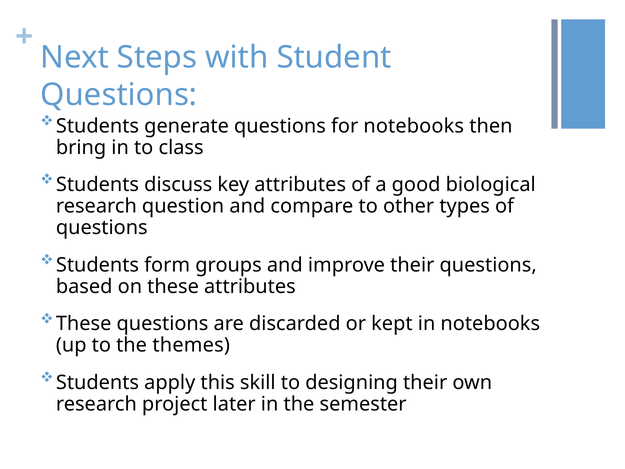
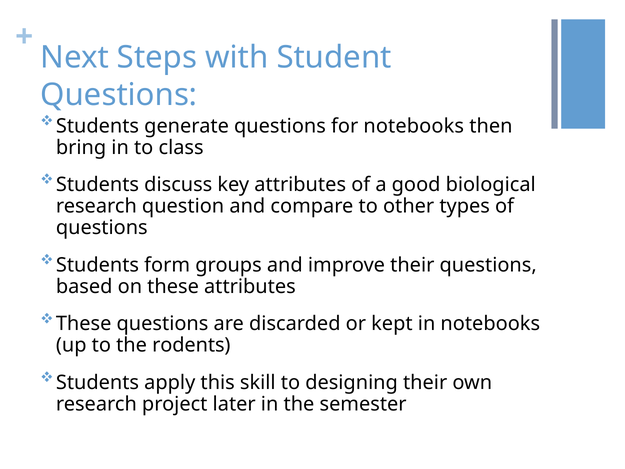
themes: themes -> rodents (191, 345)
